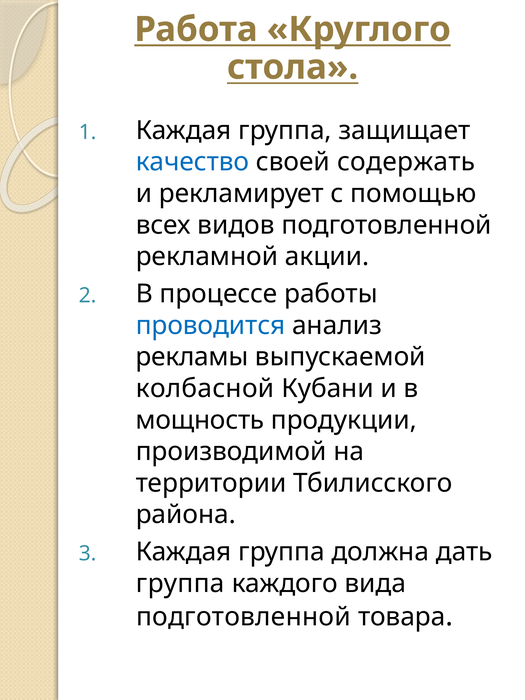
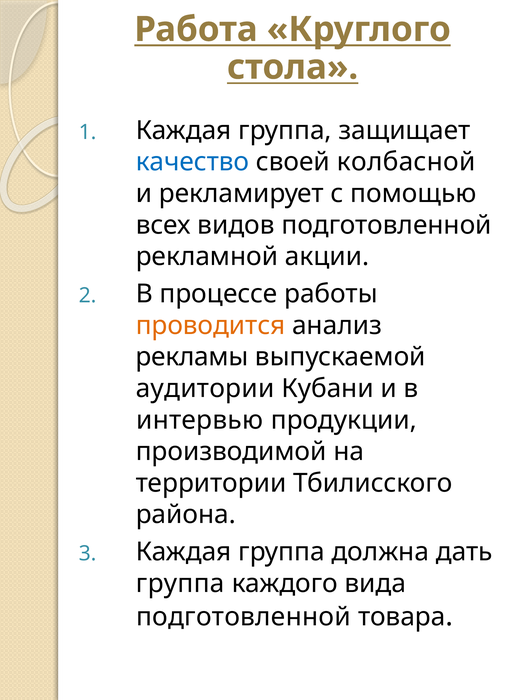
содержать: содержать -> колбасной (406, 162)
проводится colour: blue -> orange (211, 325)
колбасной: колбасной -> аудитории (205, 388)
мощность: мощность -> интервью (200, 420)
